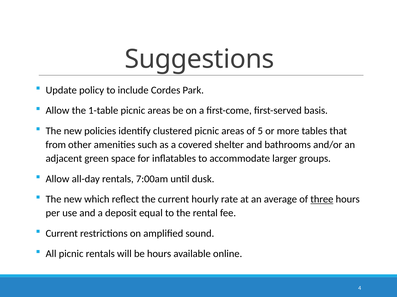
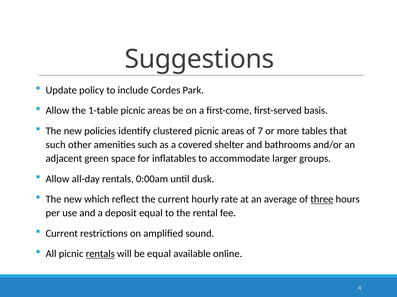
5: 5 -> 7 (260, 131)
from: from -> such (56, 145)
7:00am: 7:00am -> 0:00am (152, 179)
rentals underline: none -> present (100, 254)
be hours: hours -> equal (159, 254)
